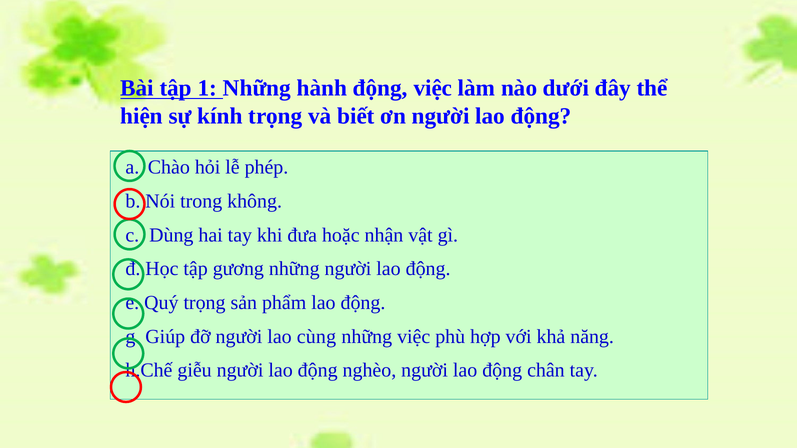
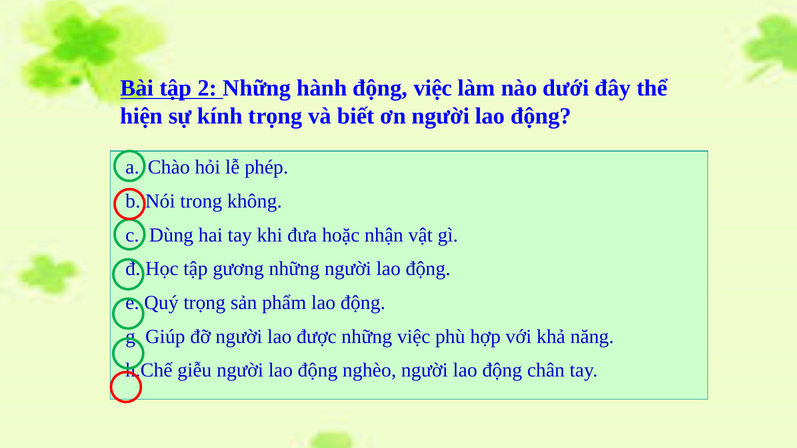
1: 1 -> 2 (207, 88)
cùng: cùng -> được (317, 337)
